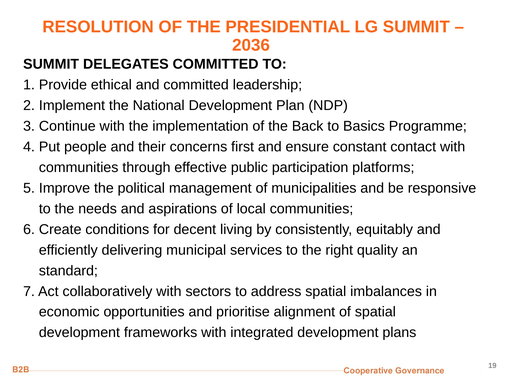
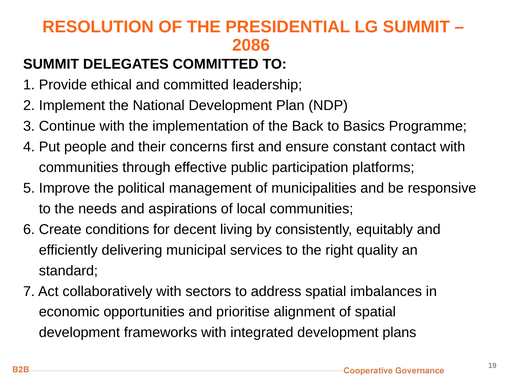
2036: 2036 -> 2086 (251, 45)
